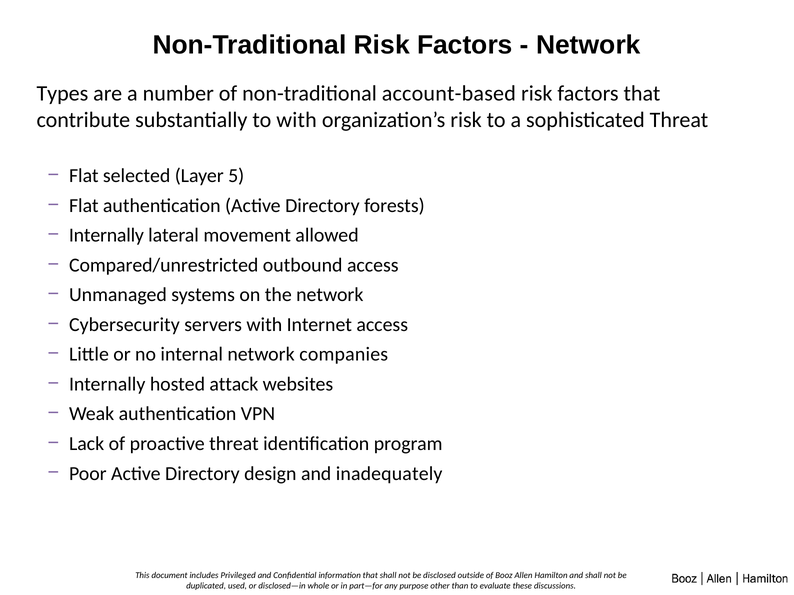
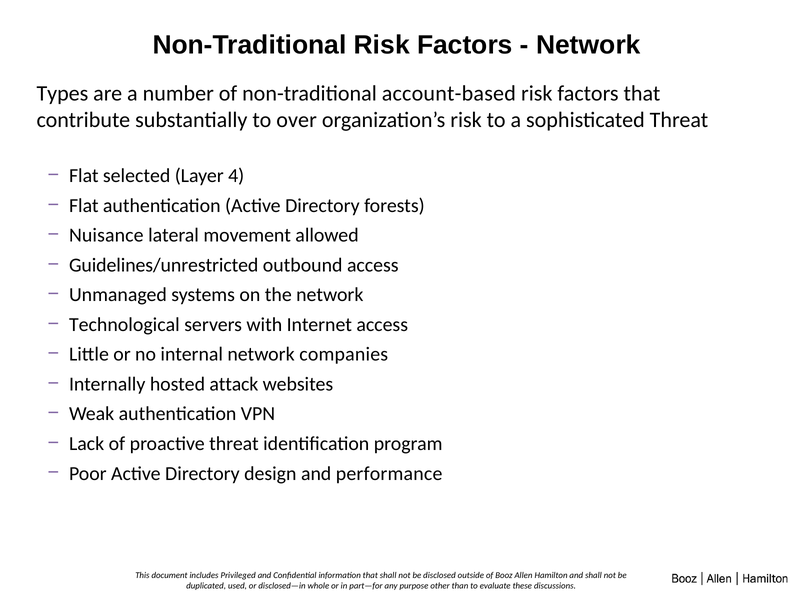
to with: with -> over (297, 120)
5: 5 -> 4 (236, 176)
Internally: Internally -> Nuisance (106, 236)
Compared/unrestricted: Compared/unrestricted -> Guidelines/unrestricted (164, 265)
Cybersecurity: Cybersecurity -> Technological (124, 325)
inadequately: inadequately -> performance (389, 474)
